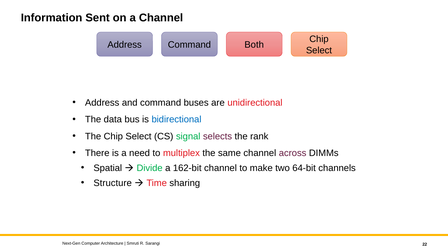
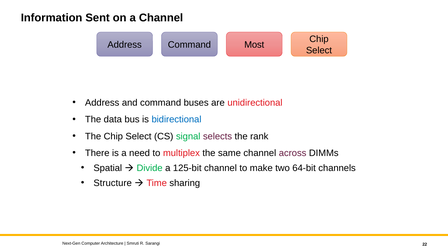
Both: Both -> Most (254, 45)
162-bit: 162-bit -> 125-bit (187, 168)
